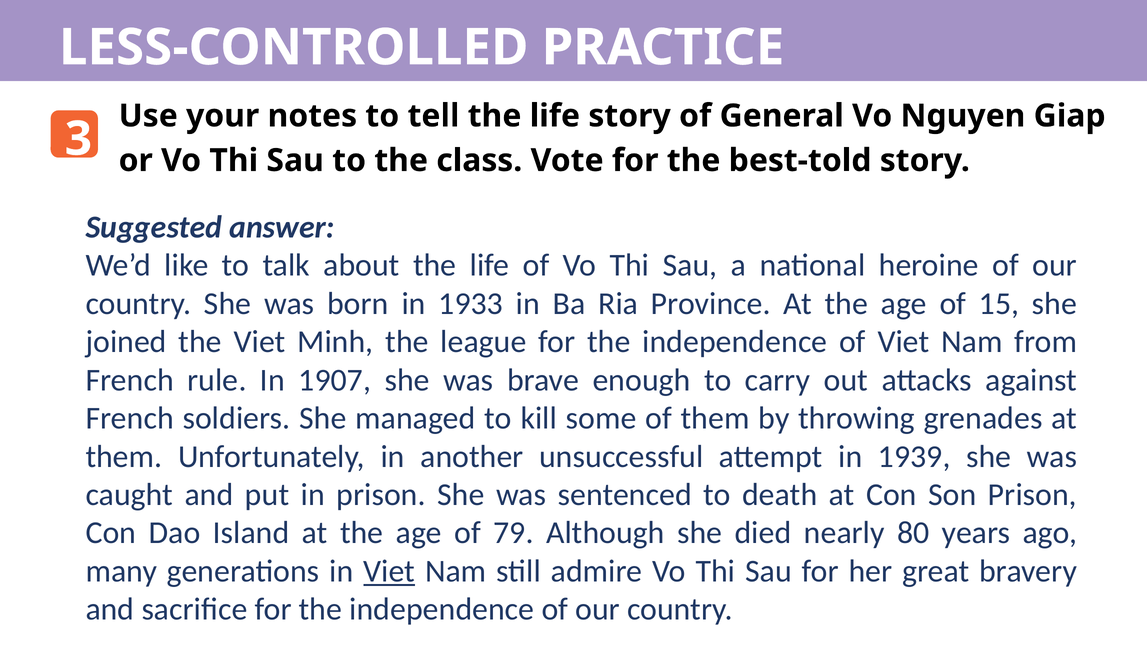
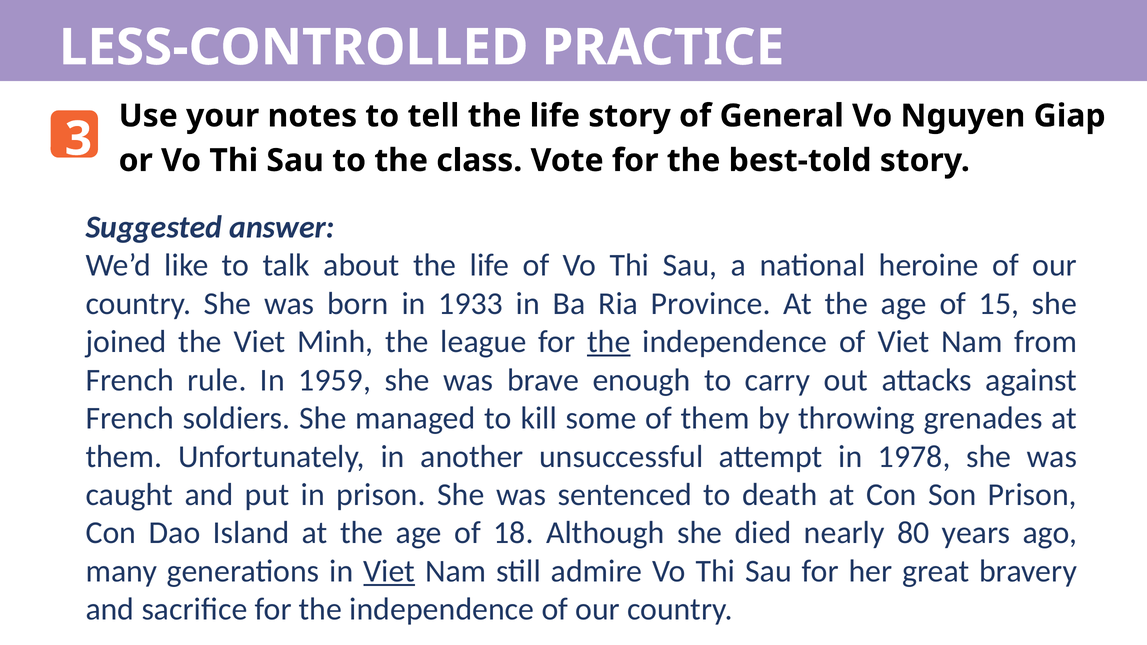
the underline: none -> present (609, 342)
1907: 1907 -> 1959 (335, 380)
1939: 1939 -> 1978 (914, 457)
79: 79 -> 18 (513, 533)
